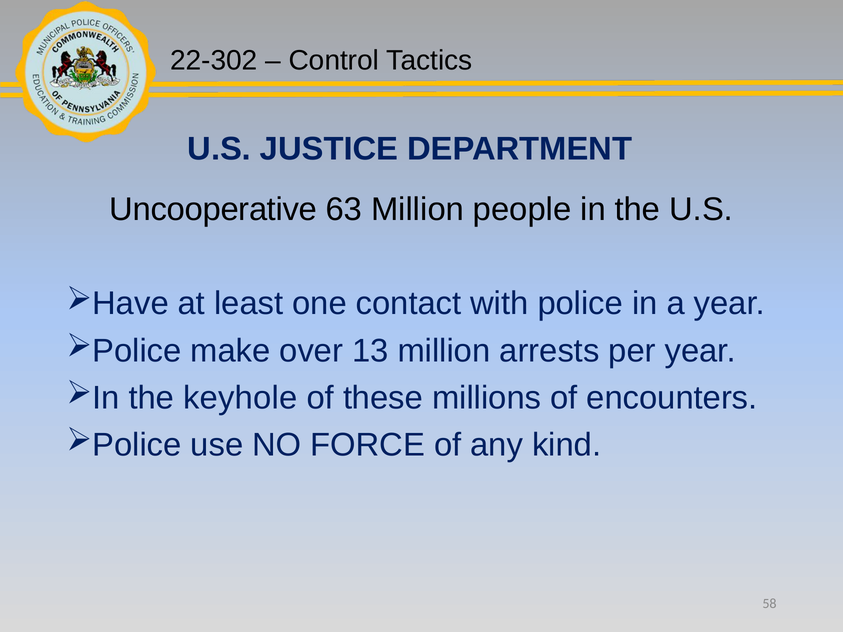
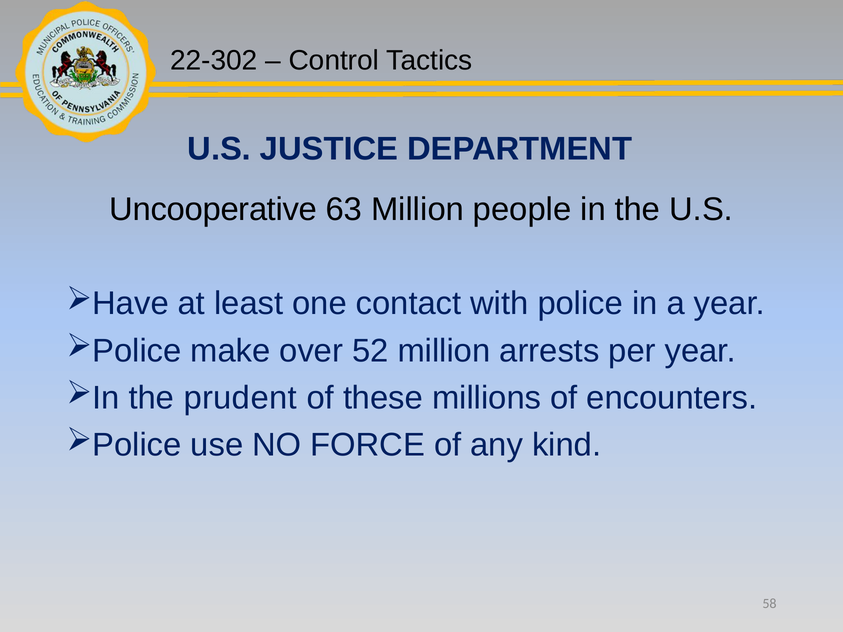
13: 13 -> 52 (370, 351)
keyhole: keyhole -> prudent (240, 398)
